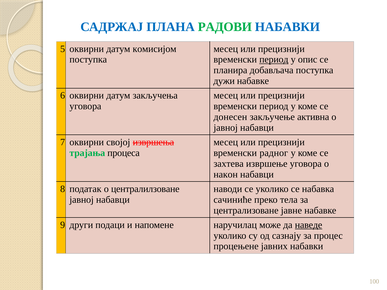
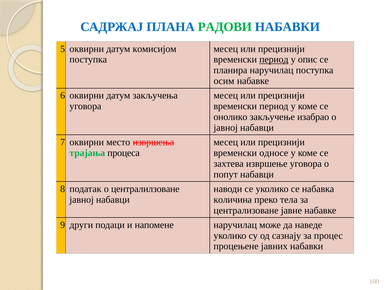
планира добављача: добављача -> наручилац (272, 70)
дужи: дужи -> осим (224, 81)
донесен: донесен -> онолико (230, 117)
активна: активна -> изабрао (313, 117)
својој: својој -> место (118, 142)
радног: радног -> односе (274, 153)
након: након -> попут (226, 174)
сачиниће: сачиниће -> количина (233, 200)
наведе underline: present -> none (309, 225)
